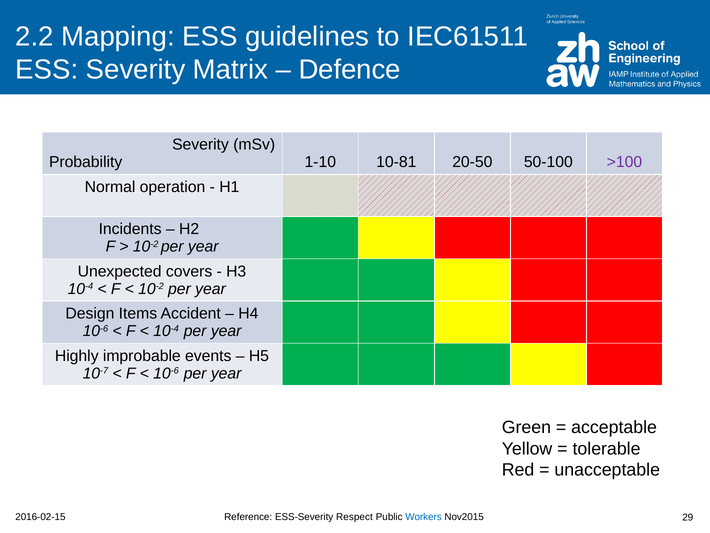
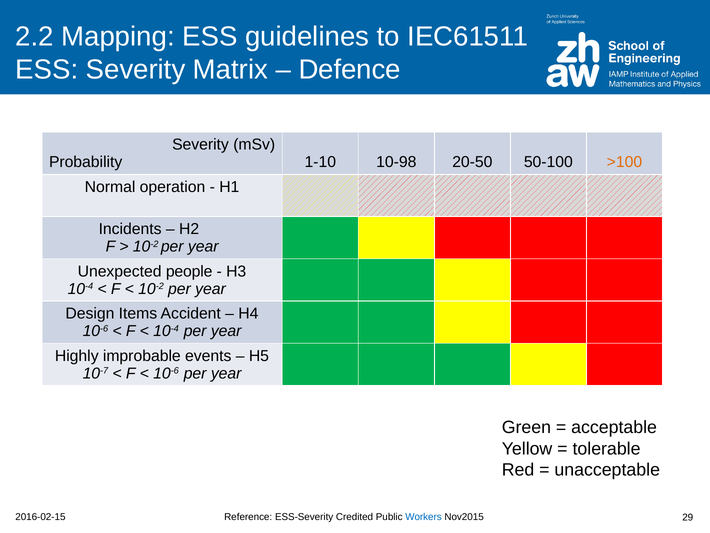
10-81: 10-81 -> 10-98 (396, 162)
>100 colour: purple -> orange (624, 162)
covers: covers -> people (189, 271)
Respect: Respect -> Credited (355, 517)
